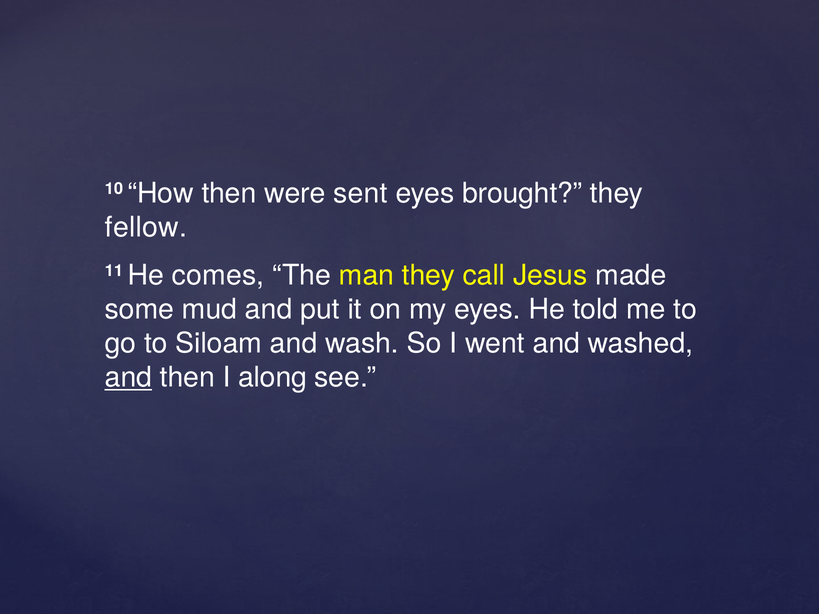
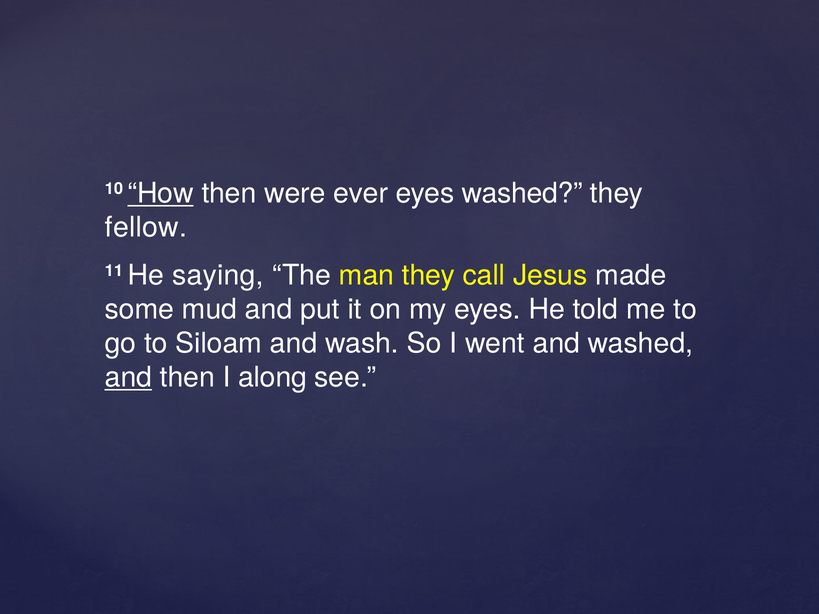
How underline: none -> present (161, 193)
sent: sent -> ever (361, 193)
eyes brought: brought -> washed (522, 193)
comes: comes -> saying (218, 275)
